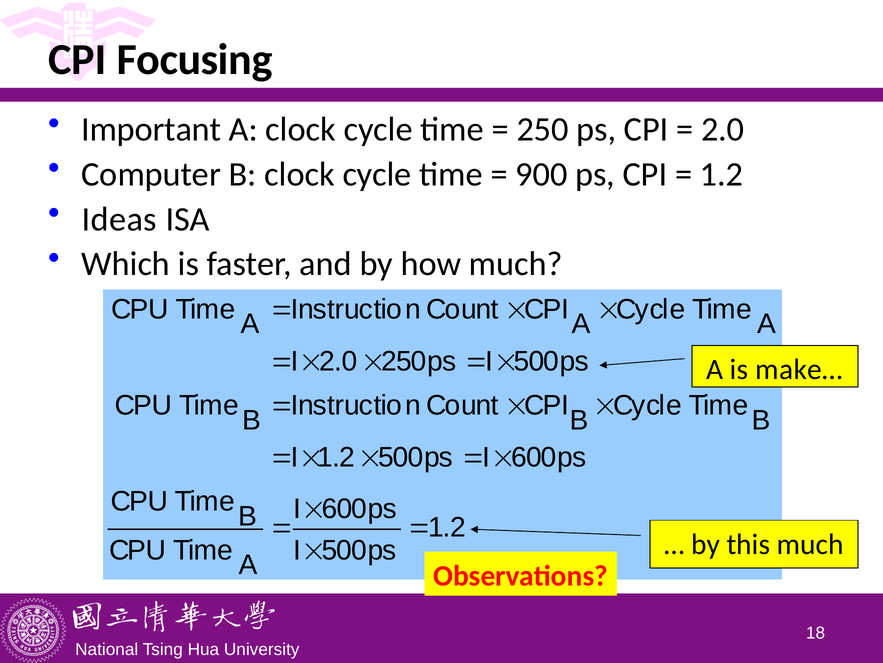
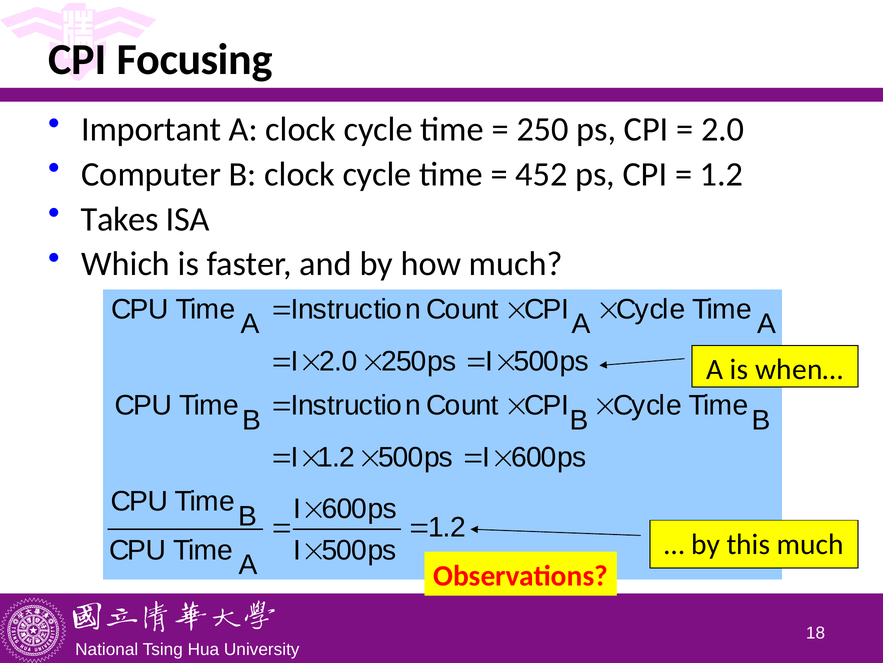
900: 900 -> 452 (541, 174)
Ideas: Ideas -> Takes (120, 219)
make…: make… -> when… (799, 369)
